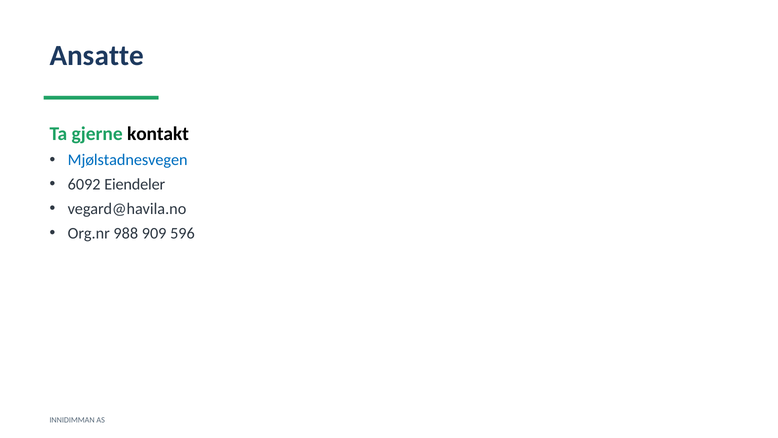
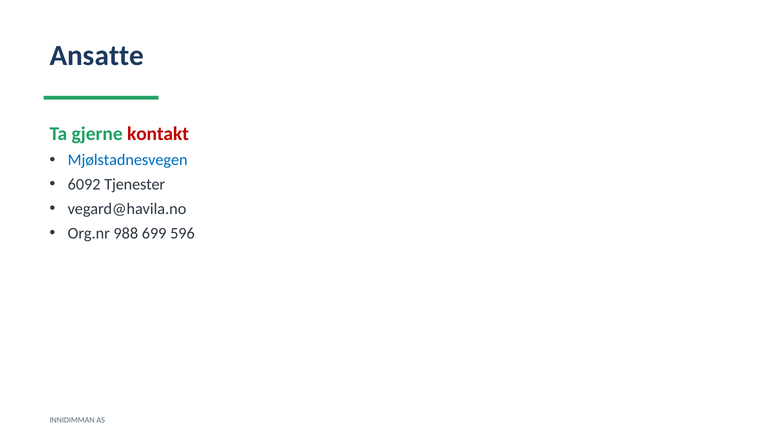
kontakt colour: black -> red (158, 134)
Eiendeler: Eiendeler -> Tjenester (135, 184)
909: 909 -> 699 (154, 233)
